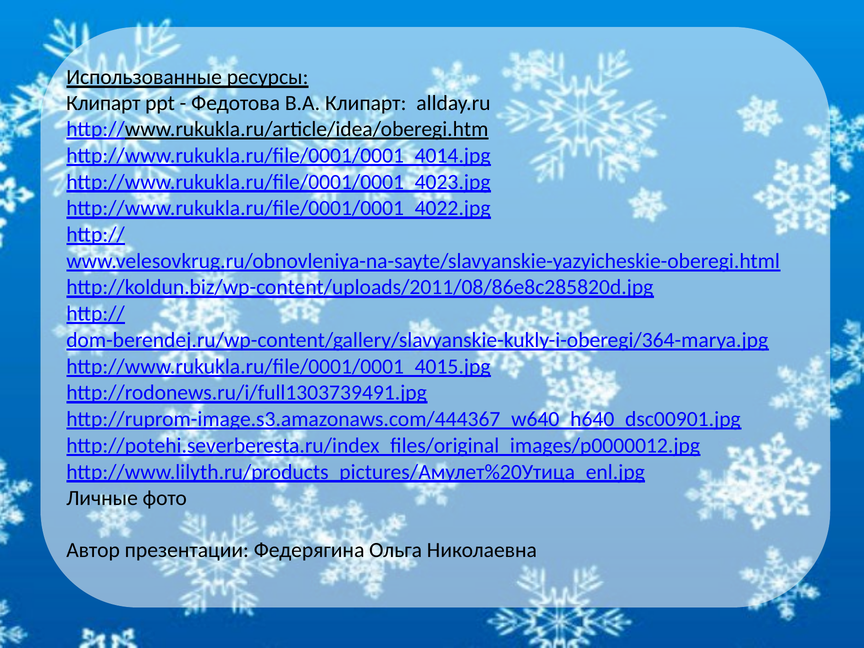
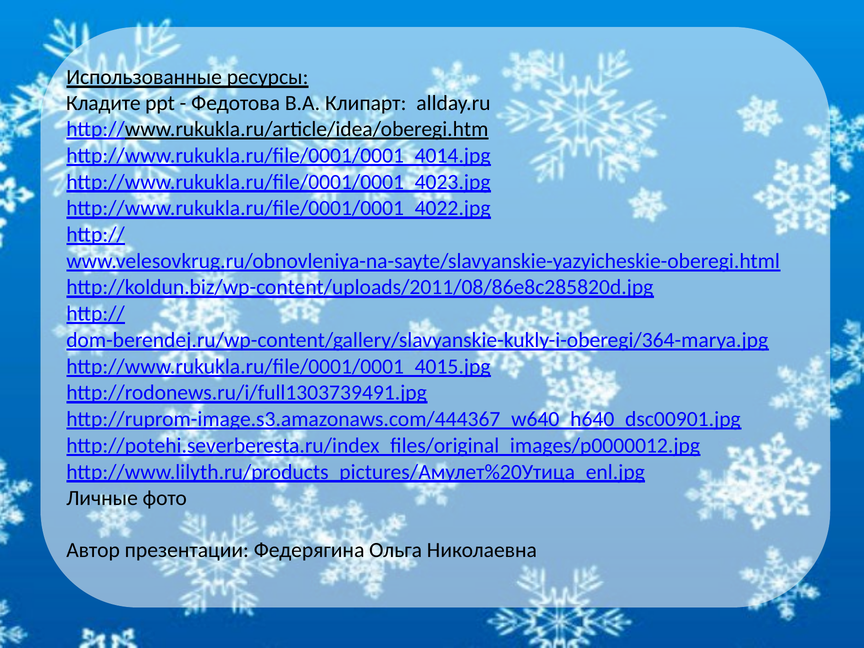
Клипарт: Клипарт -> Кладите (103, 103)
